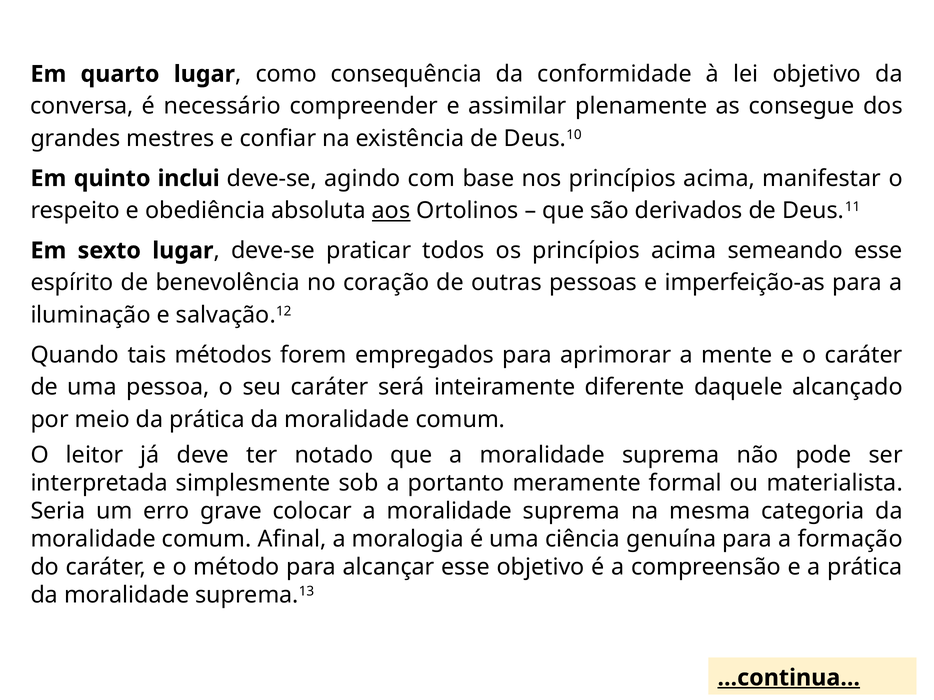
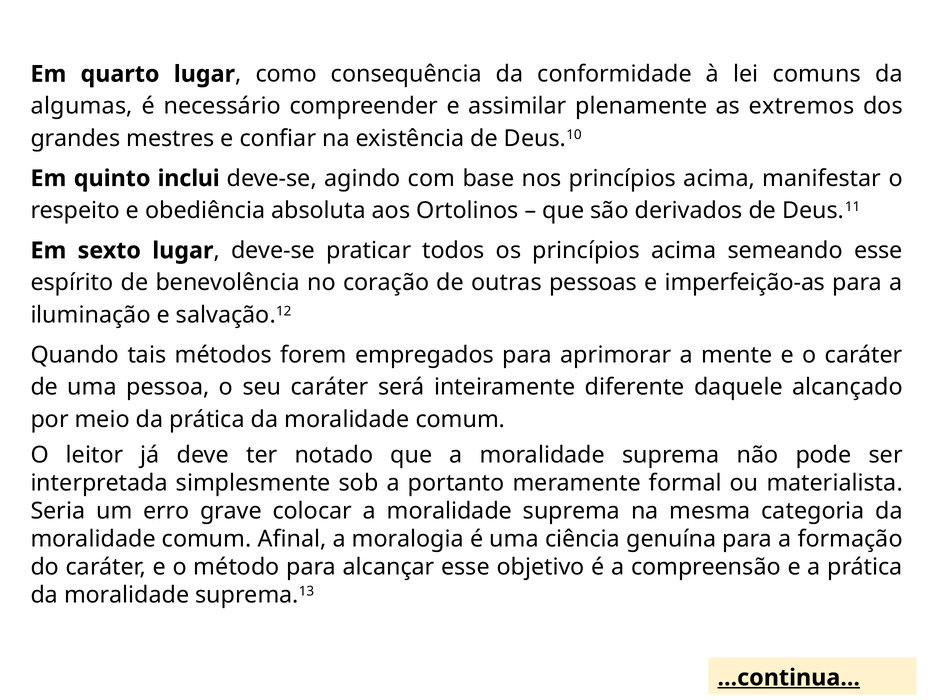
lei objetivo: objetivo -> comuns (817, 74)
conversa: conversa -> algumas (82, 106)
consegue: consegue -> extremos (801, 106)
aos underline: present -> none (391, 211)
